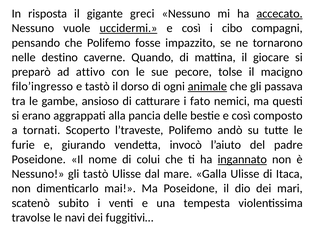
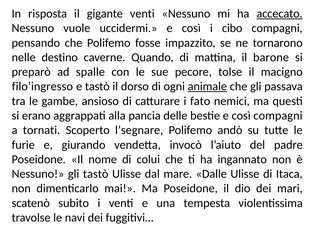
gigante greci: greci -> venti (142, 14)
uccidermi underline: present -> none (128, 28)
giocare: giocare -> barone (271, 57)
attivo: attivo -> spalle (90, 72)
così composto: composto -> compagni (278, 116)
l’traveste: l’traveste -> l’segnare (139, 130)
ingannato underline: present -> none (242, 159)
Galla: Galla -> Dalle (211, 174)
